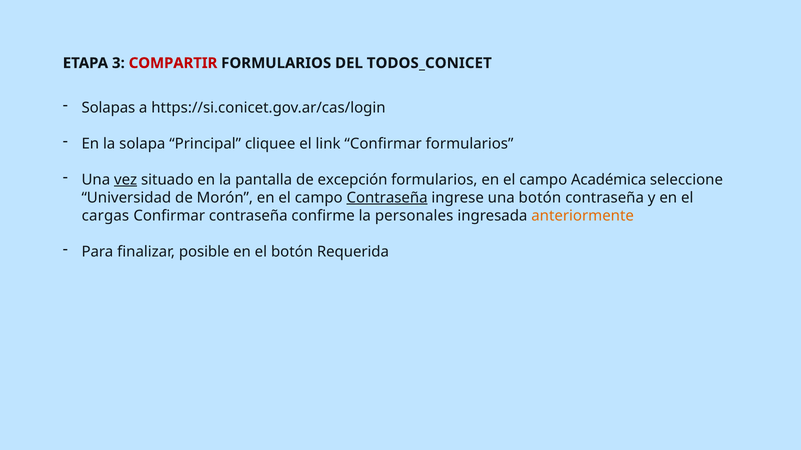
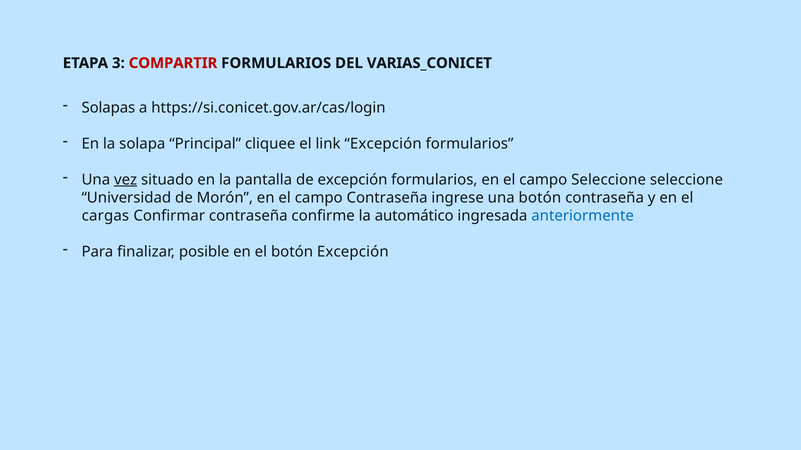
TODOS_CONICET: TODOS_CONICET -> VARIAS_CONICET (429, 63)
link Confirmar: Confirmar -> Excepción (383, 144)
campo Académica: Académica -> Seleccione (609, 180)
Contraseña underline: present -> none (387, 198)
personales: personales -> automático (414, 216)
anteriormente colour: orange -> blue (583, 216)
botón Requerida: Requerida -> Excepción (353, 252)
